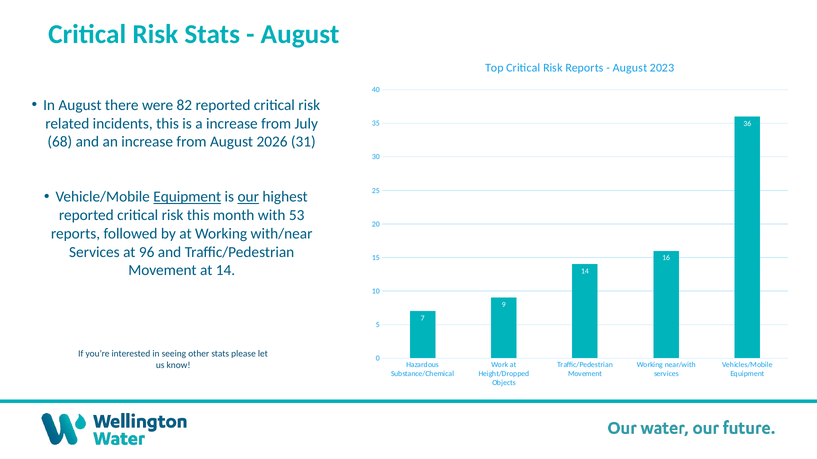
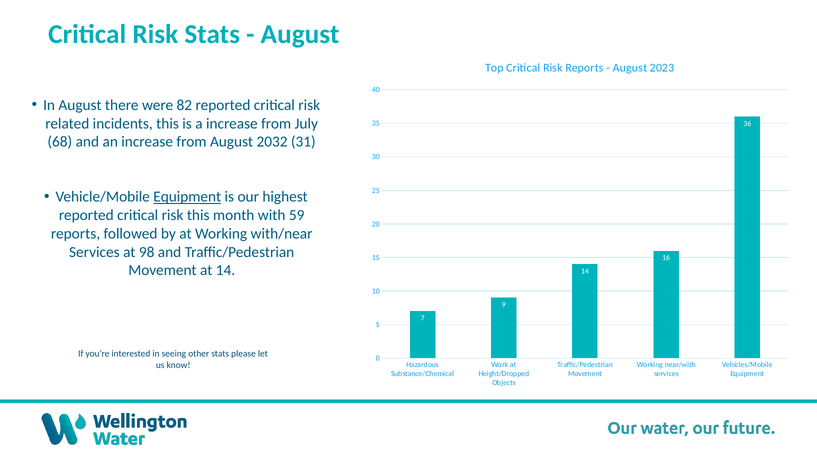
2026: 2026 -> 2032 (272, 142)
our underline: present -> none (248, 197)
53: 53 -> 59 (297, 216)
96: 96 -> 98 (147, 252)
